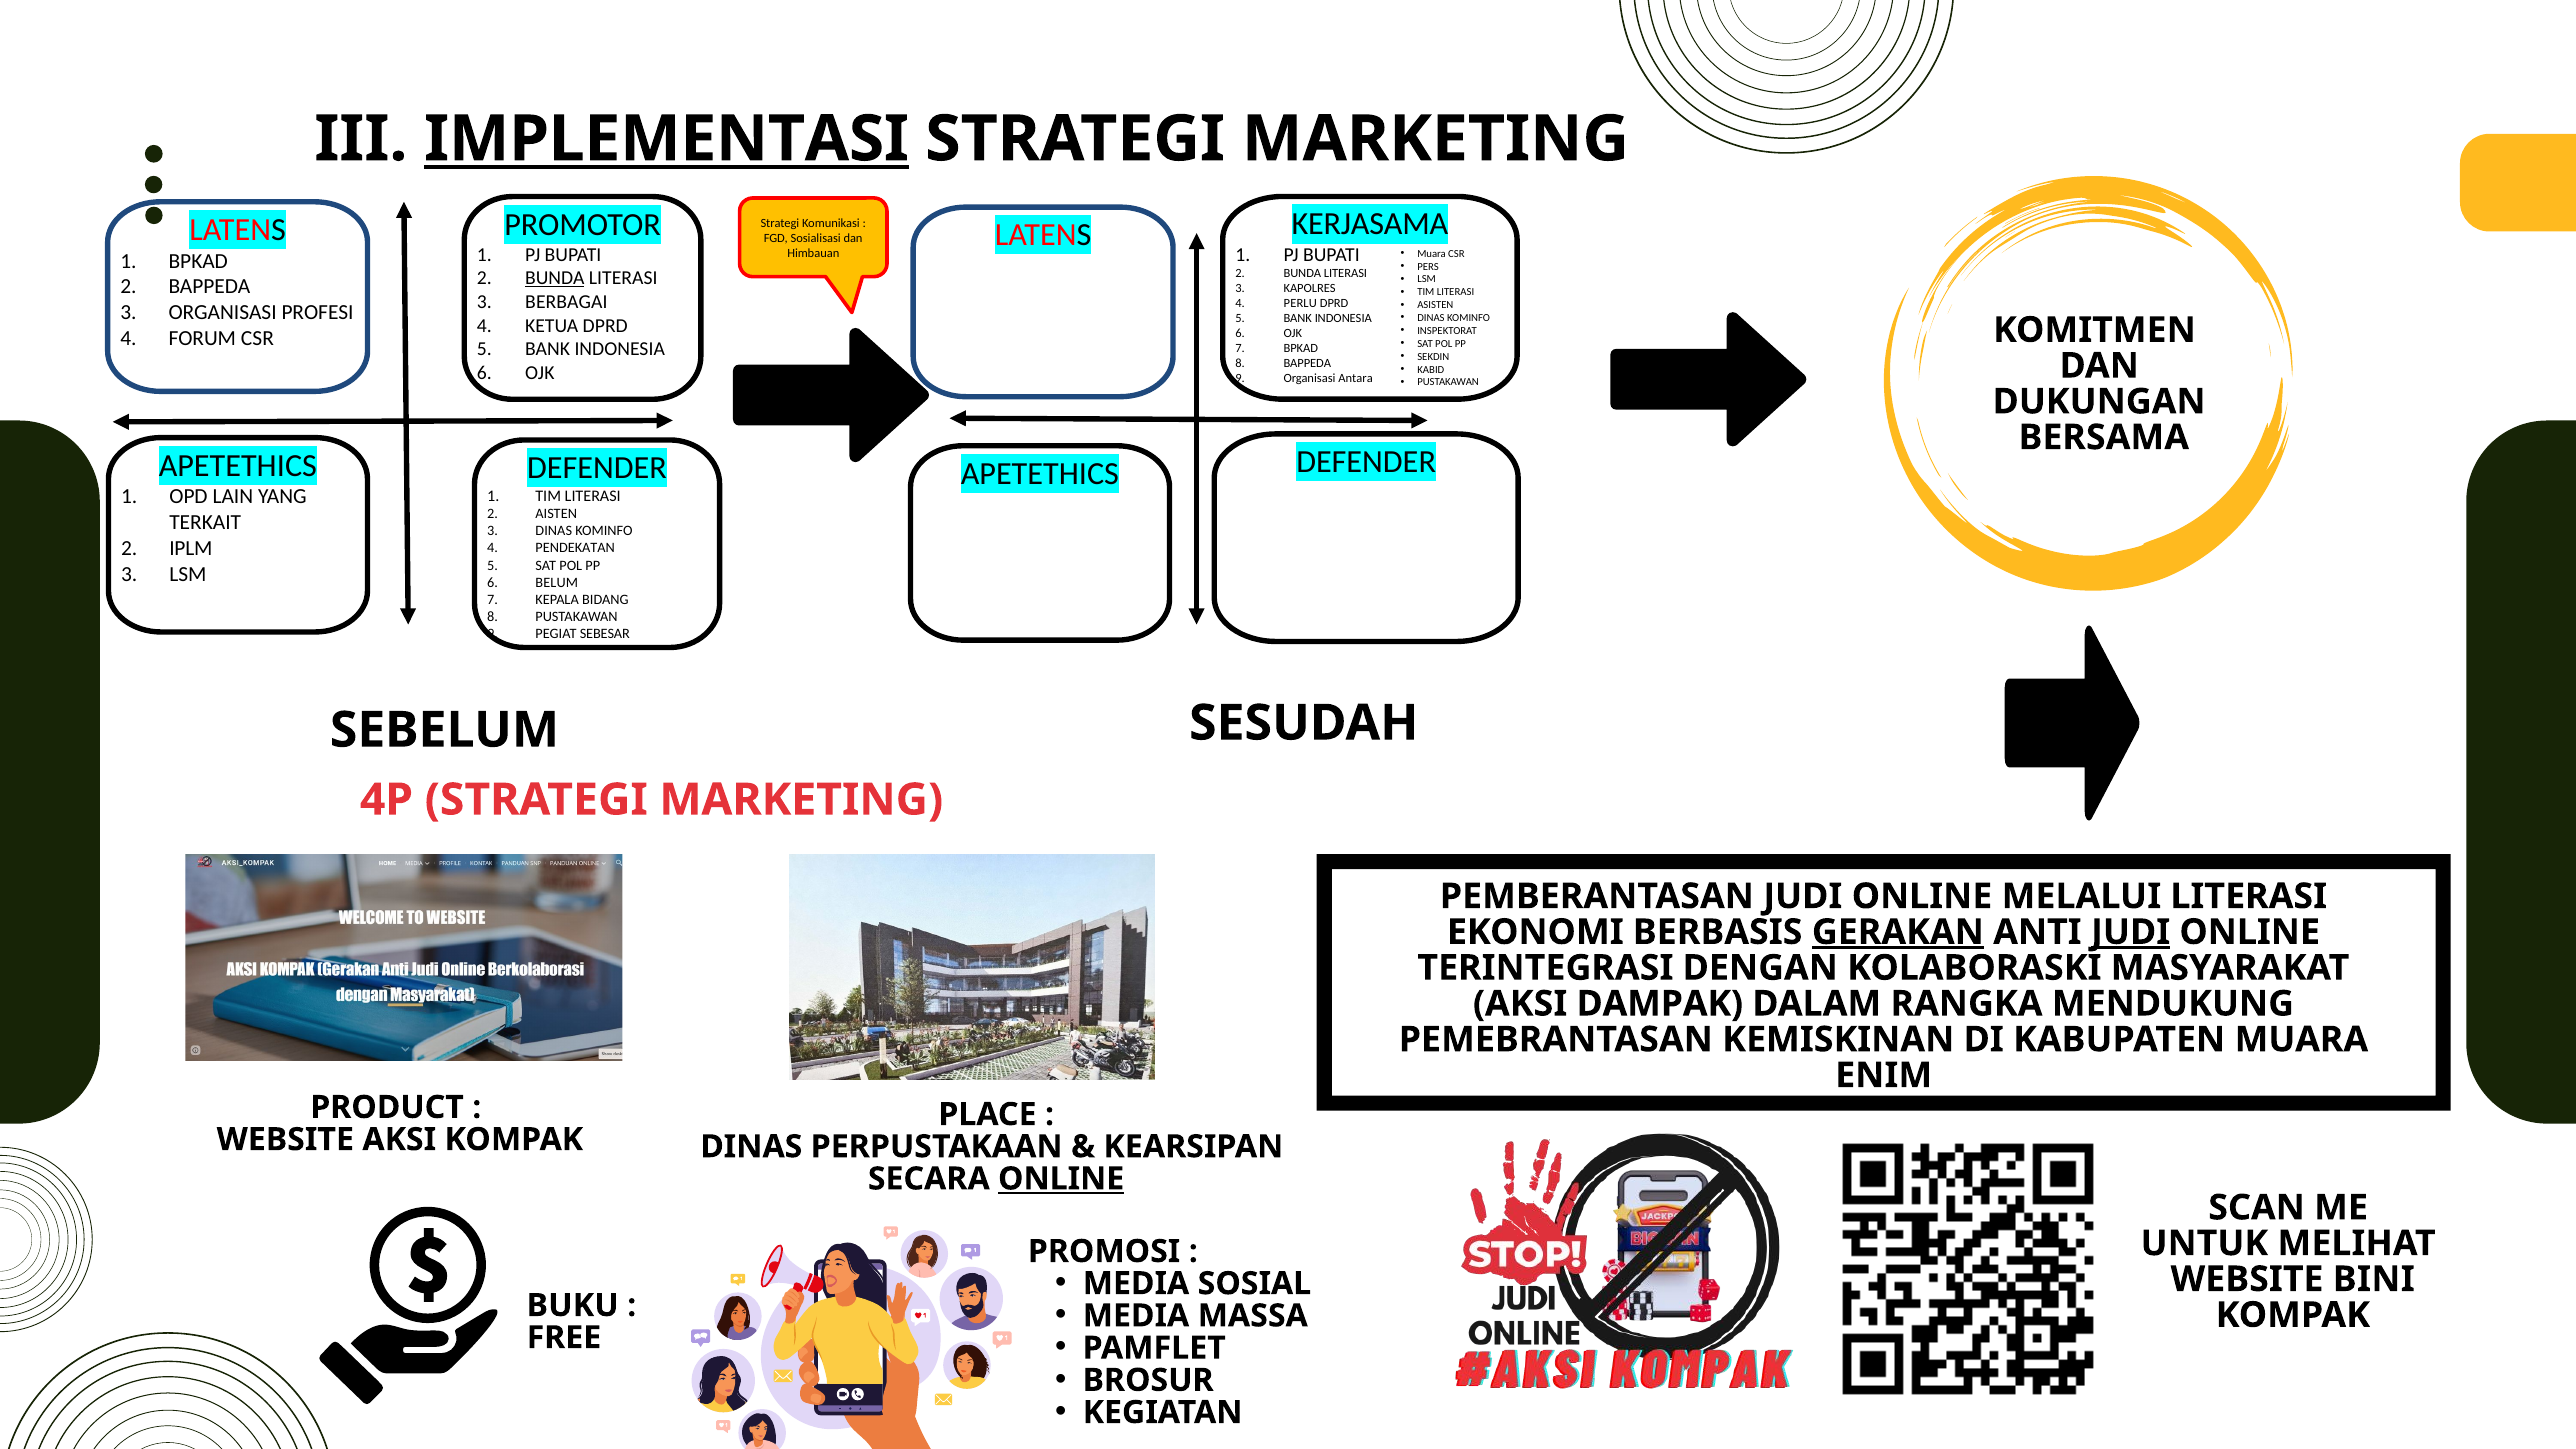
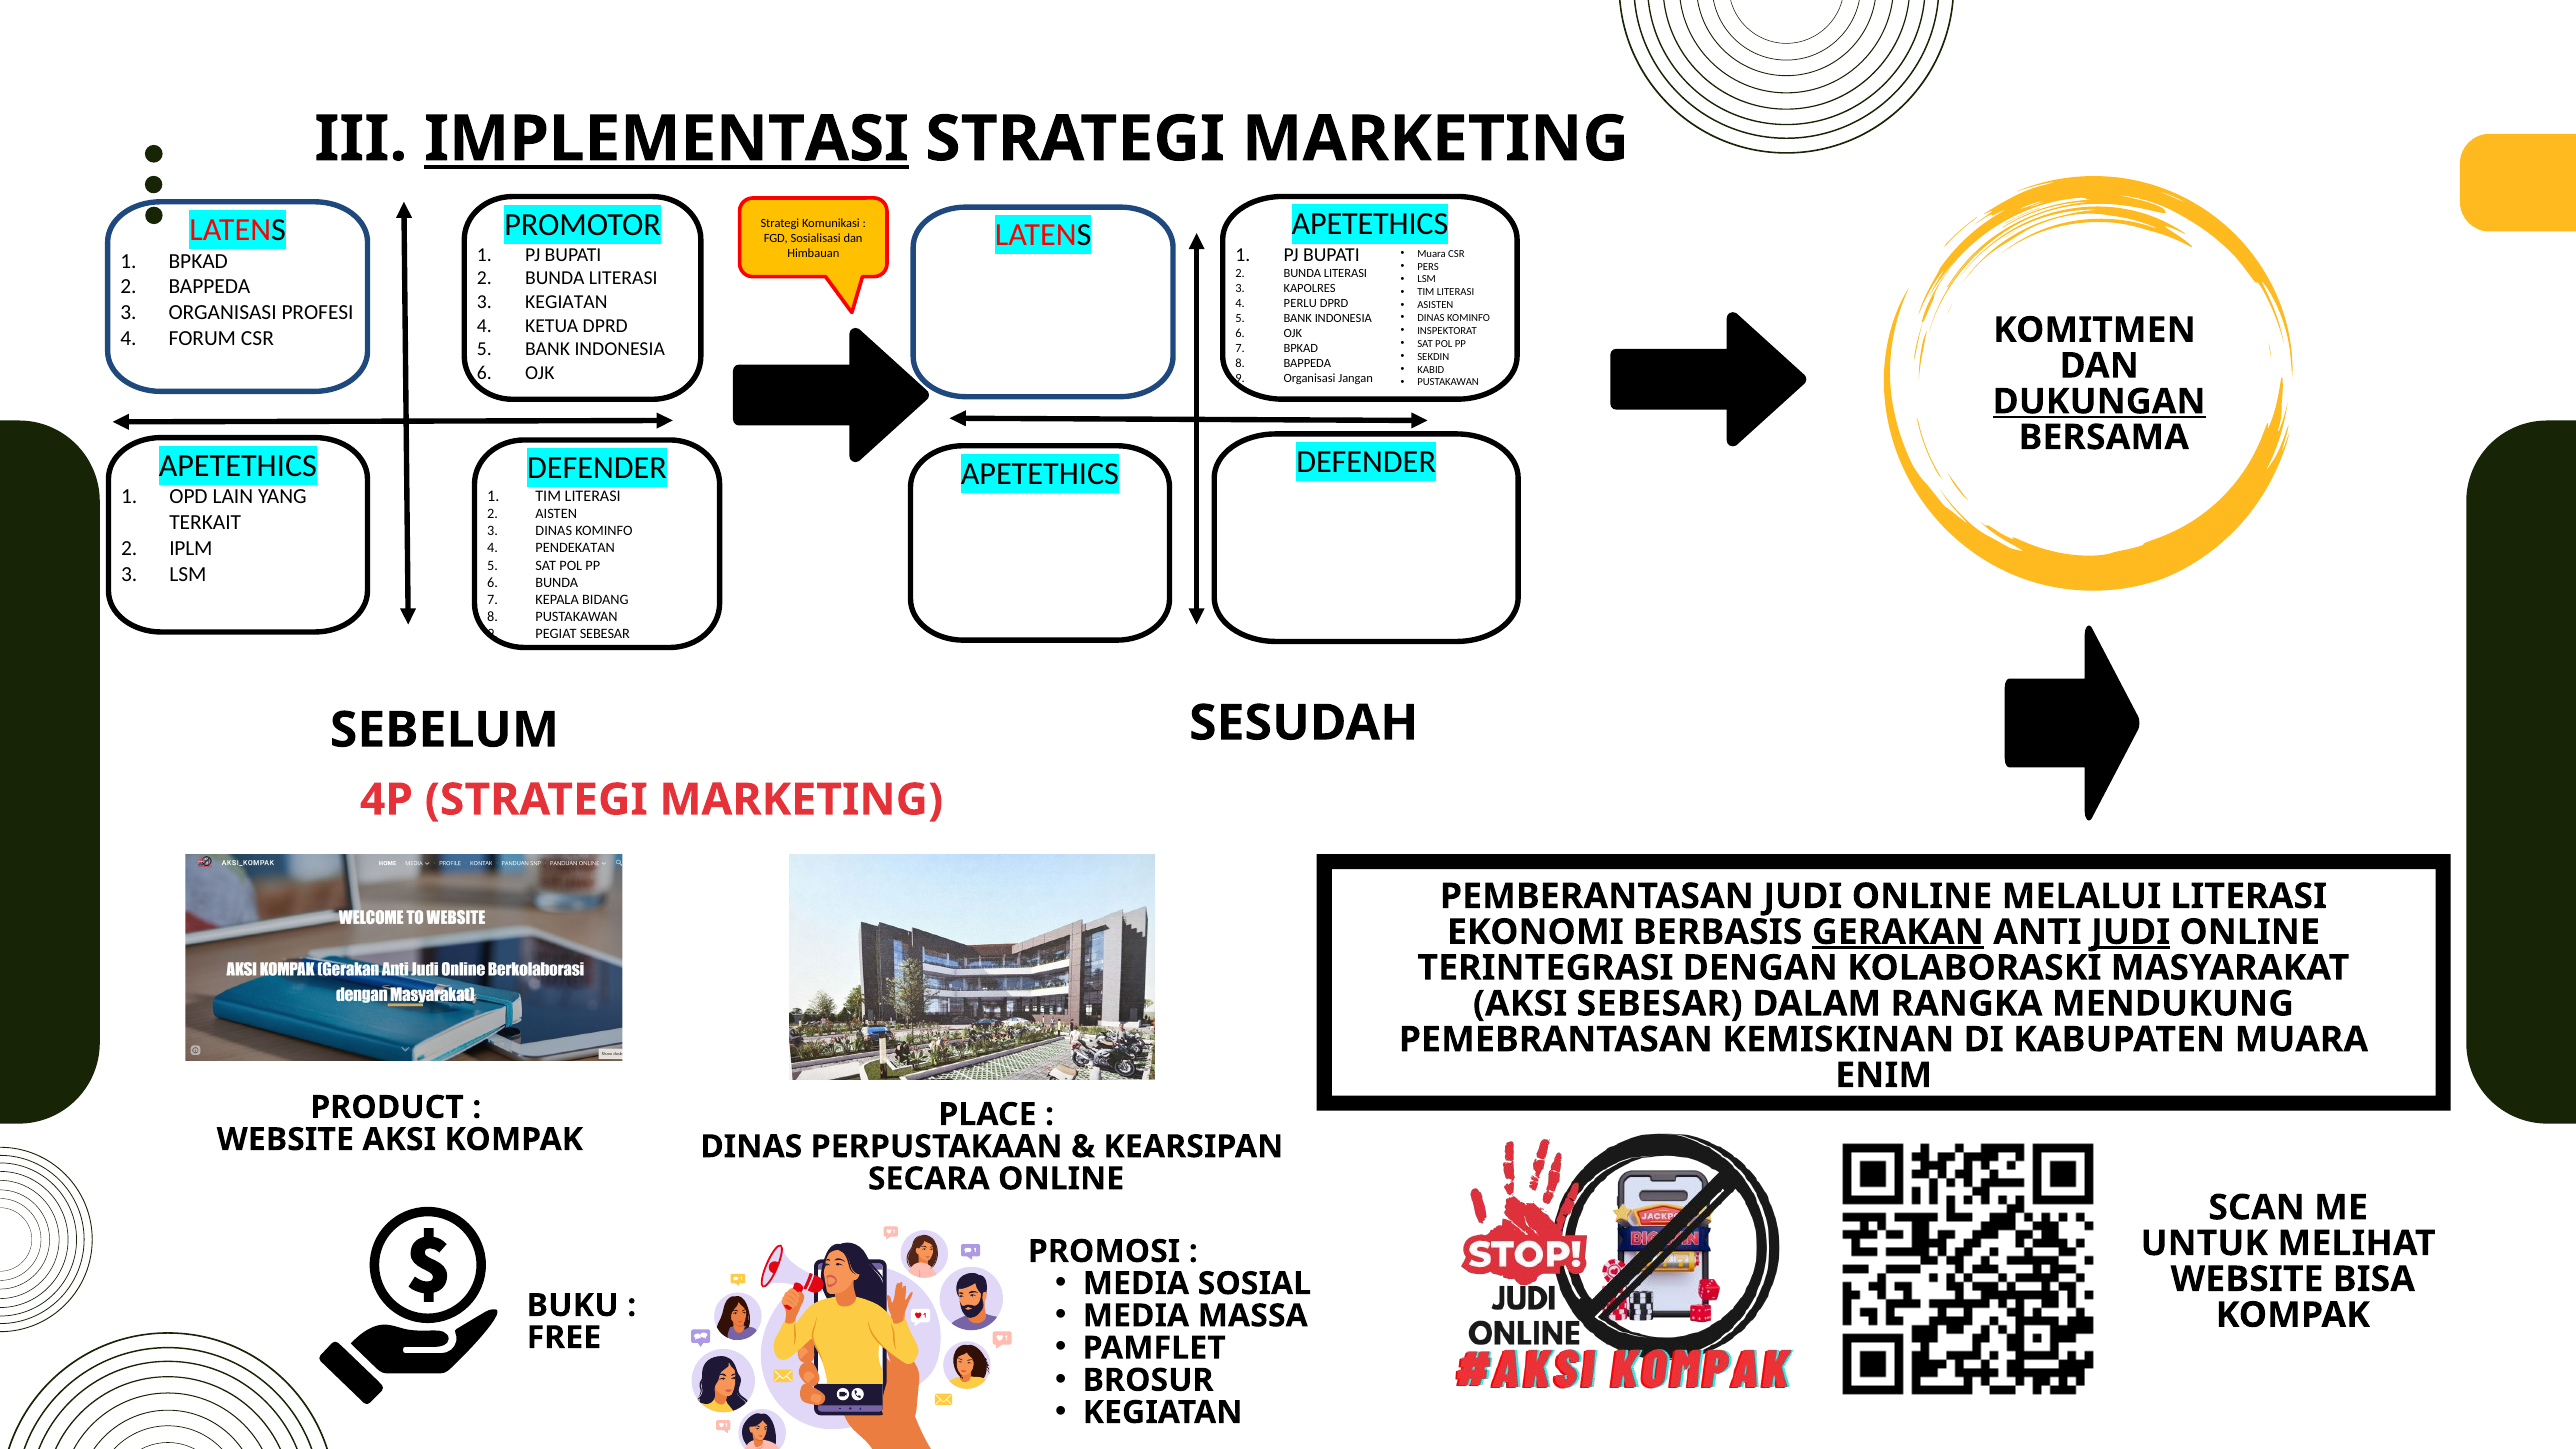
LATENS KERJASAMA: KERJASAMA -> APETETHICS (1370, 224)
BUNDA underline: present -> none (555, 278)
BERBAGAI: BERBAGAI -> KEGIATAN (566, 302)
Antara: Antara -> Jangan (1356, 379)
DUKUNGAN underline: none -> present (2099, 402)
BELUM: BELUM -> BUNDA (557, 582)
AKSI DAMPAK: DAMPAK -> SEBESAR (1660, 1004)
ONLINE underline: present -> none (1061, 1179)
BINI: BINI -> BISA (2374, 1279)
